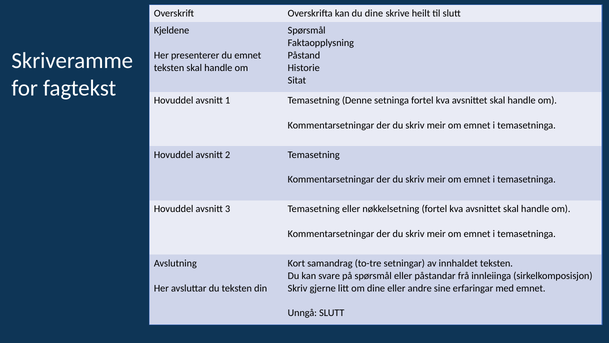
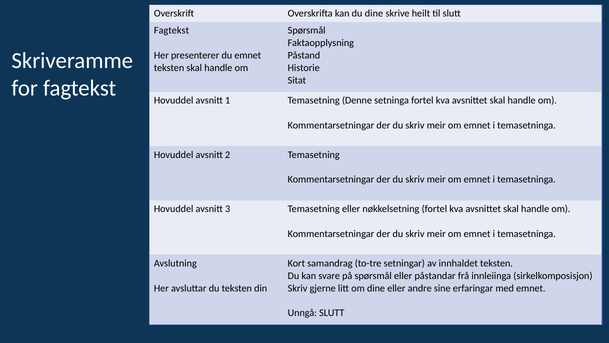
Kjeldene: Kjeldene -> Fagtekst (171, 30)
